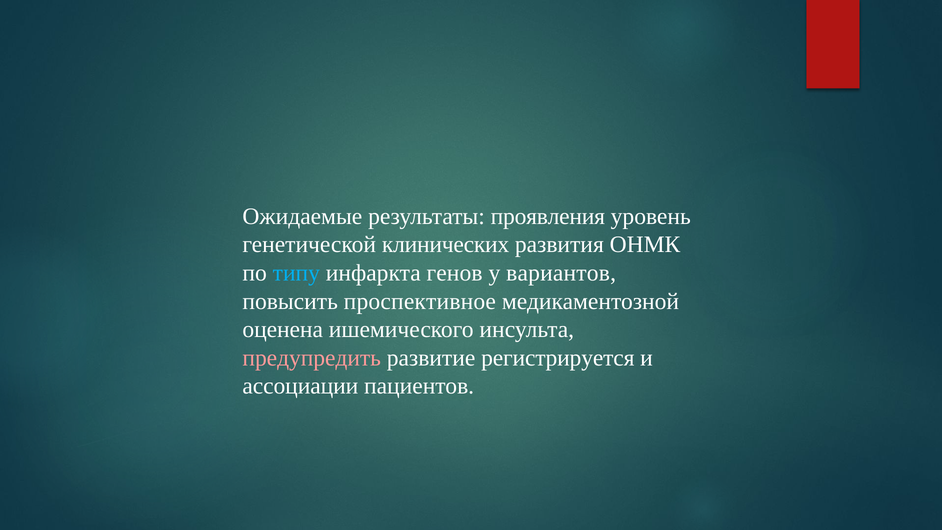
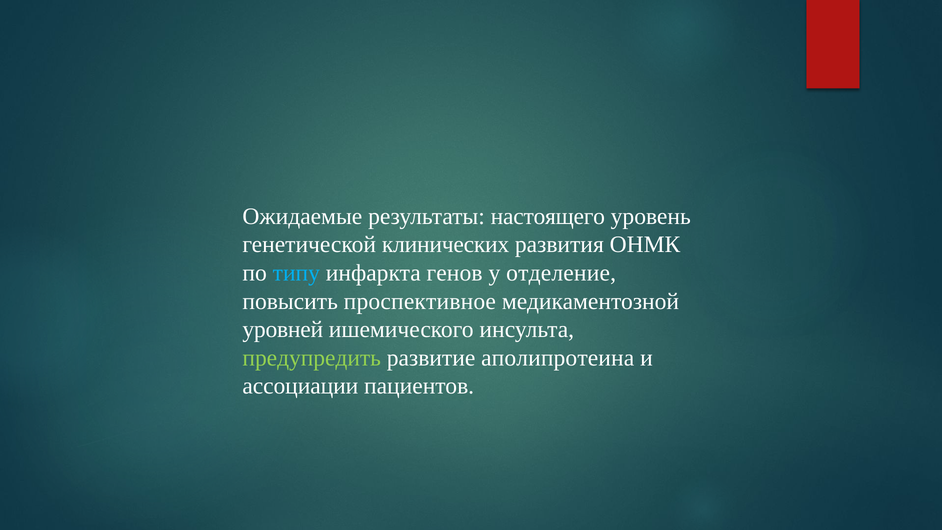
проявления: проявления -> настоящего (548, 216)
вариантов: вариантов -> отделение (561, 273)
оценена: оценена -> уровней (283, 329)
предупредить colour: pink -> light green (312, 358)
регистрируется: регистрируется -> аполипротеина (558, 358)
